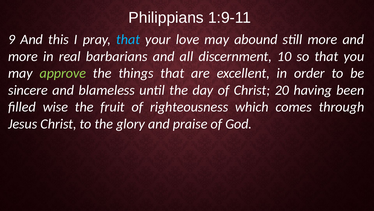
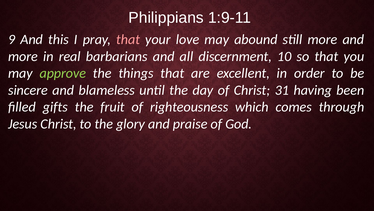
that colour: light blue -> pink (128, 39)
20: 20 -> 31 (282, 90)
wise: wise -> gifts (55, 107)
